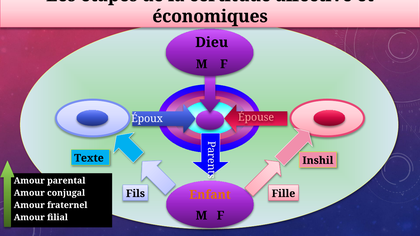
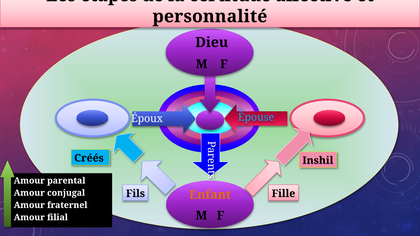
économiques: économiques -> personnalité (210, 16)
Épouse colour: pink -> light blue (256, 118)
Texte: Texte -> Créés (89, 158)
